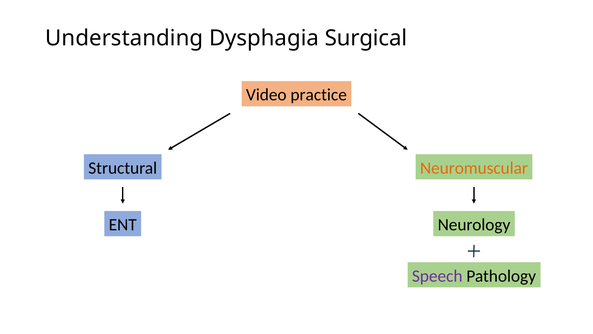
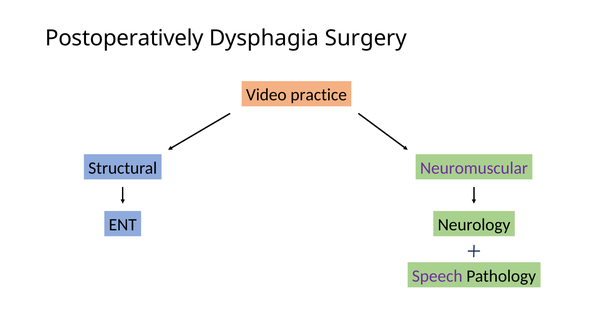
Understanding: Understanding -> Postoperatively (124, 38)
Surgical: Surgical -> Surgery (366, 38)
Neuromuscular colour: orange -> purple (474, 168)
